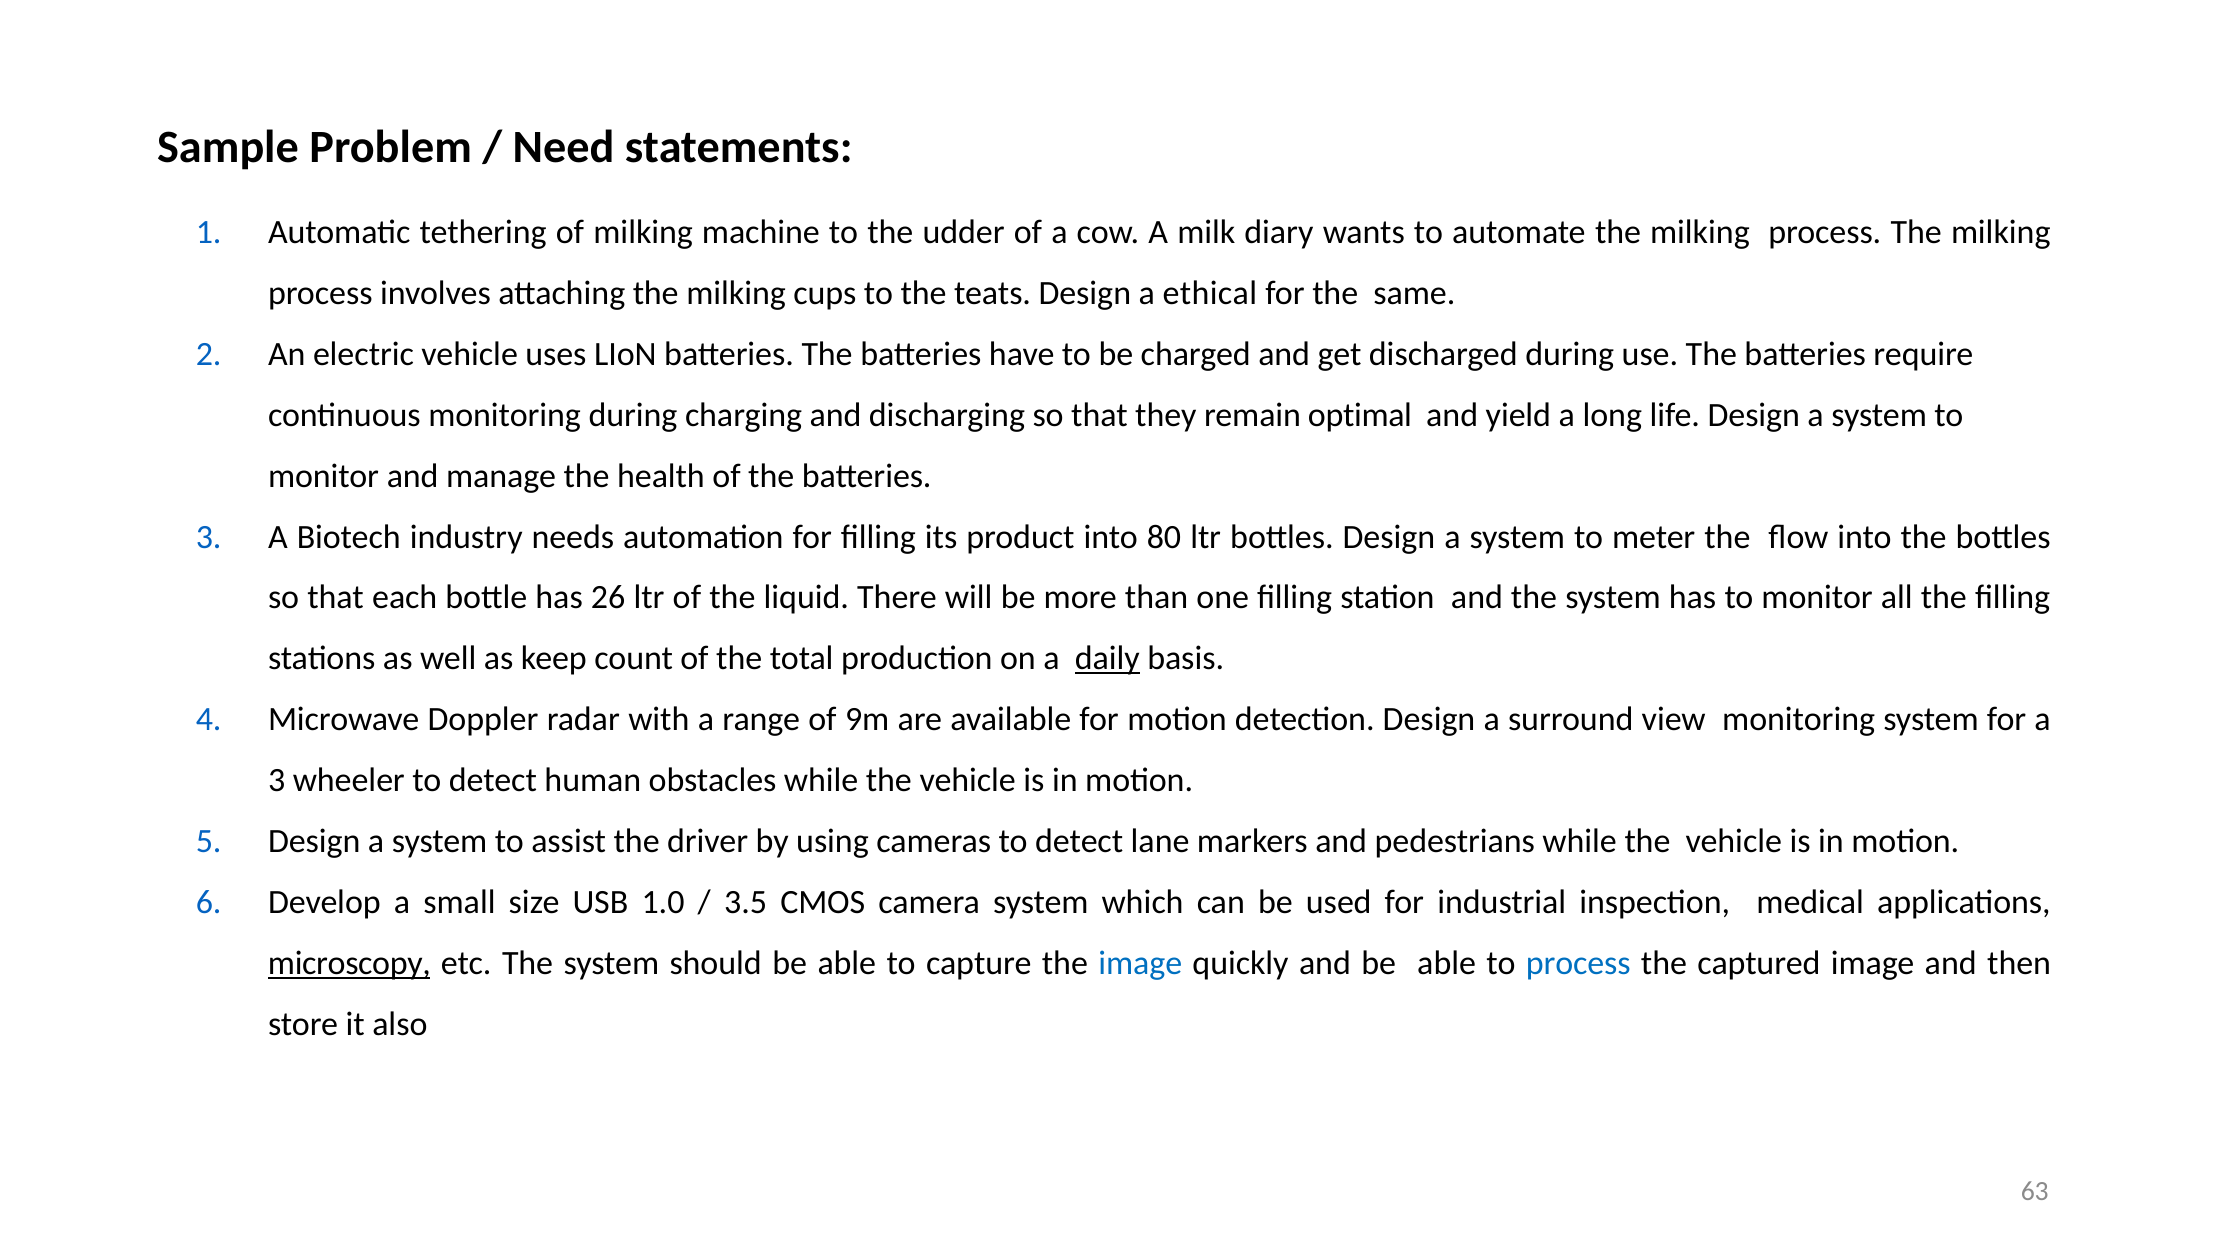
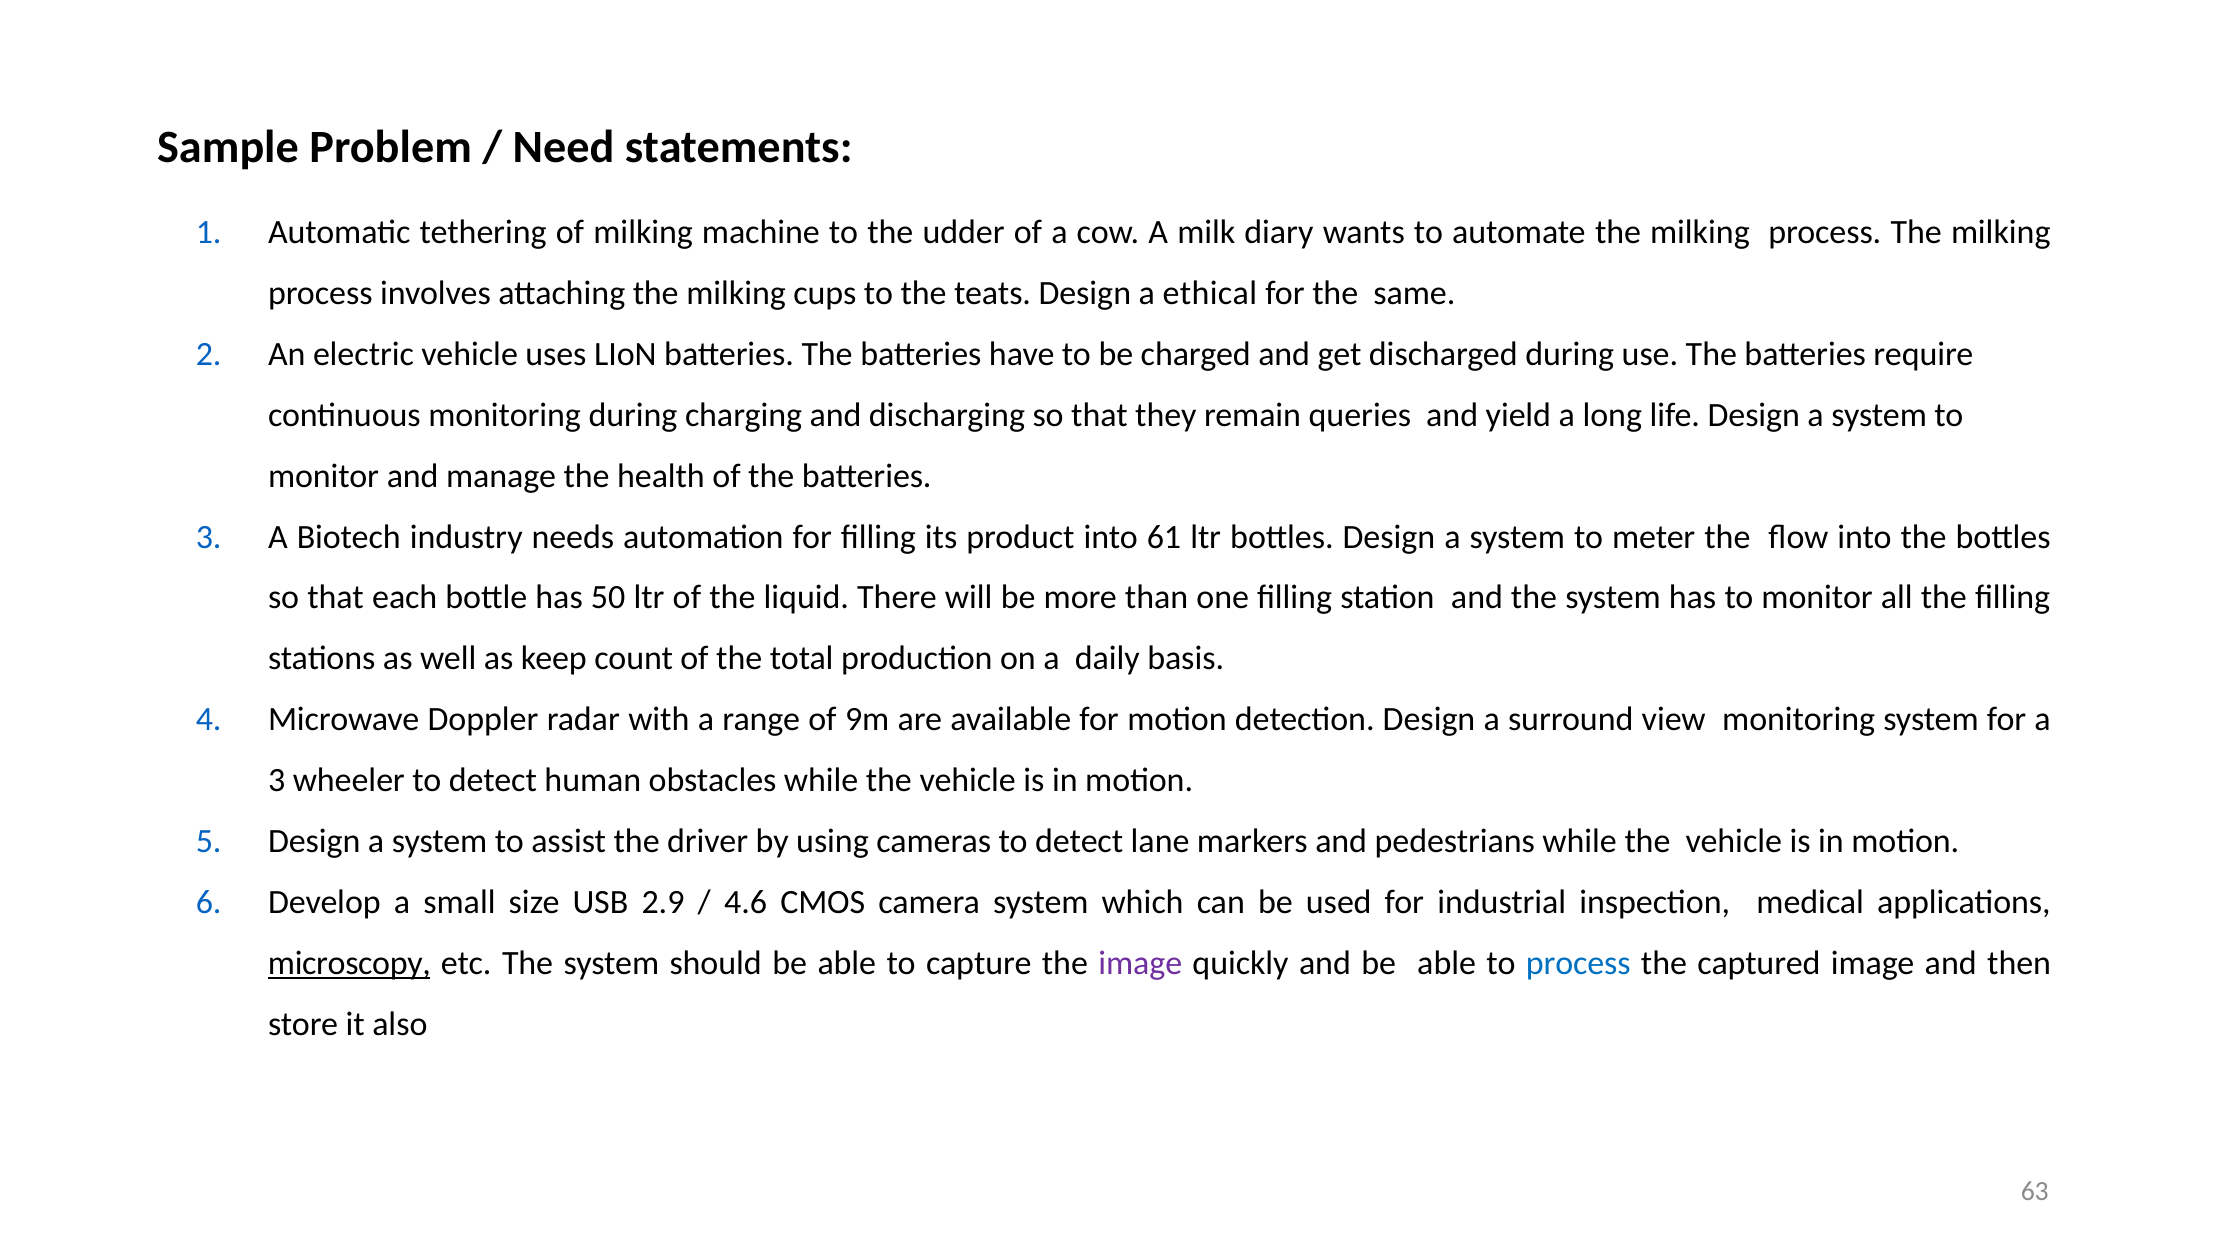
optimal: optimal -> queries (1360, 415)
80: 80 -> 61 (1164, 537)
26: 26 -> 50 (608, 598)
daily underline: present -> none (1107, 658)
1.0: 1.0 -> 2.9 (663, 902)
3.5: 3.5 -> 4.6 (746, 902)
image colour: blue -> purple (1140, 963)
